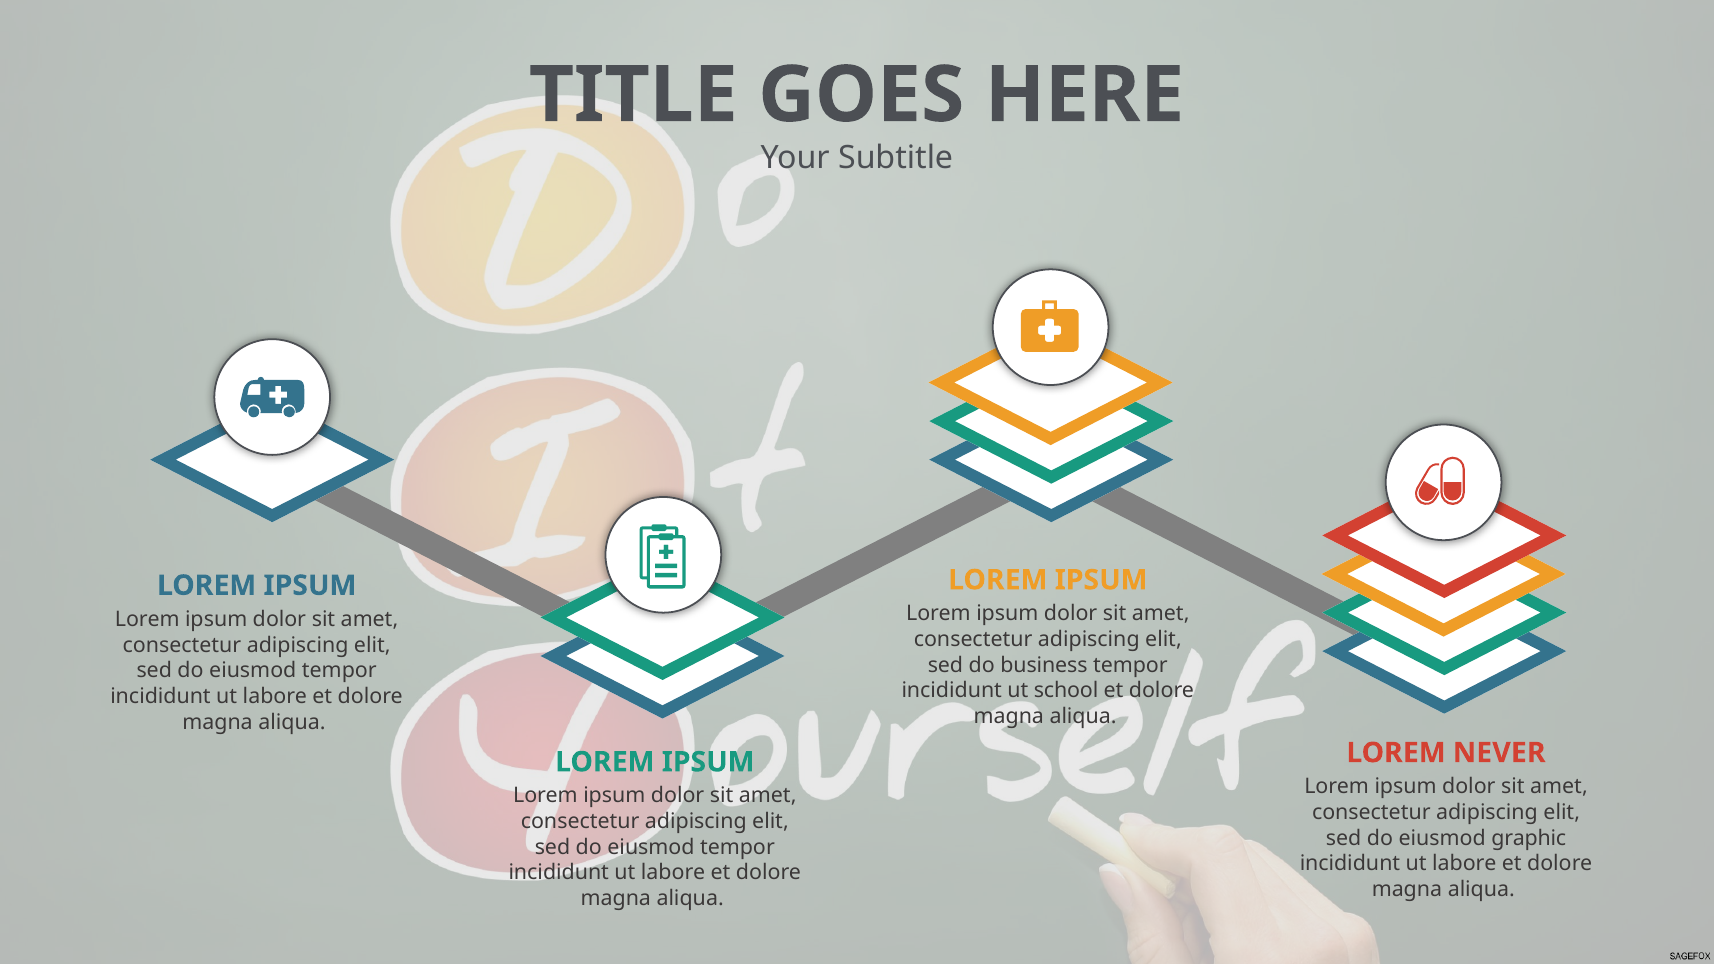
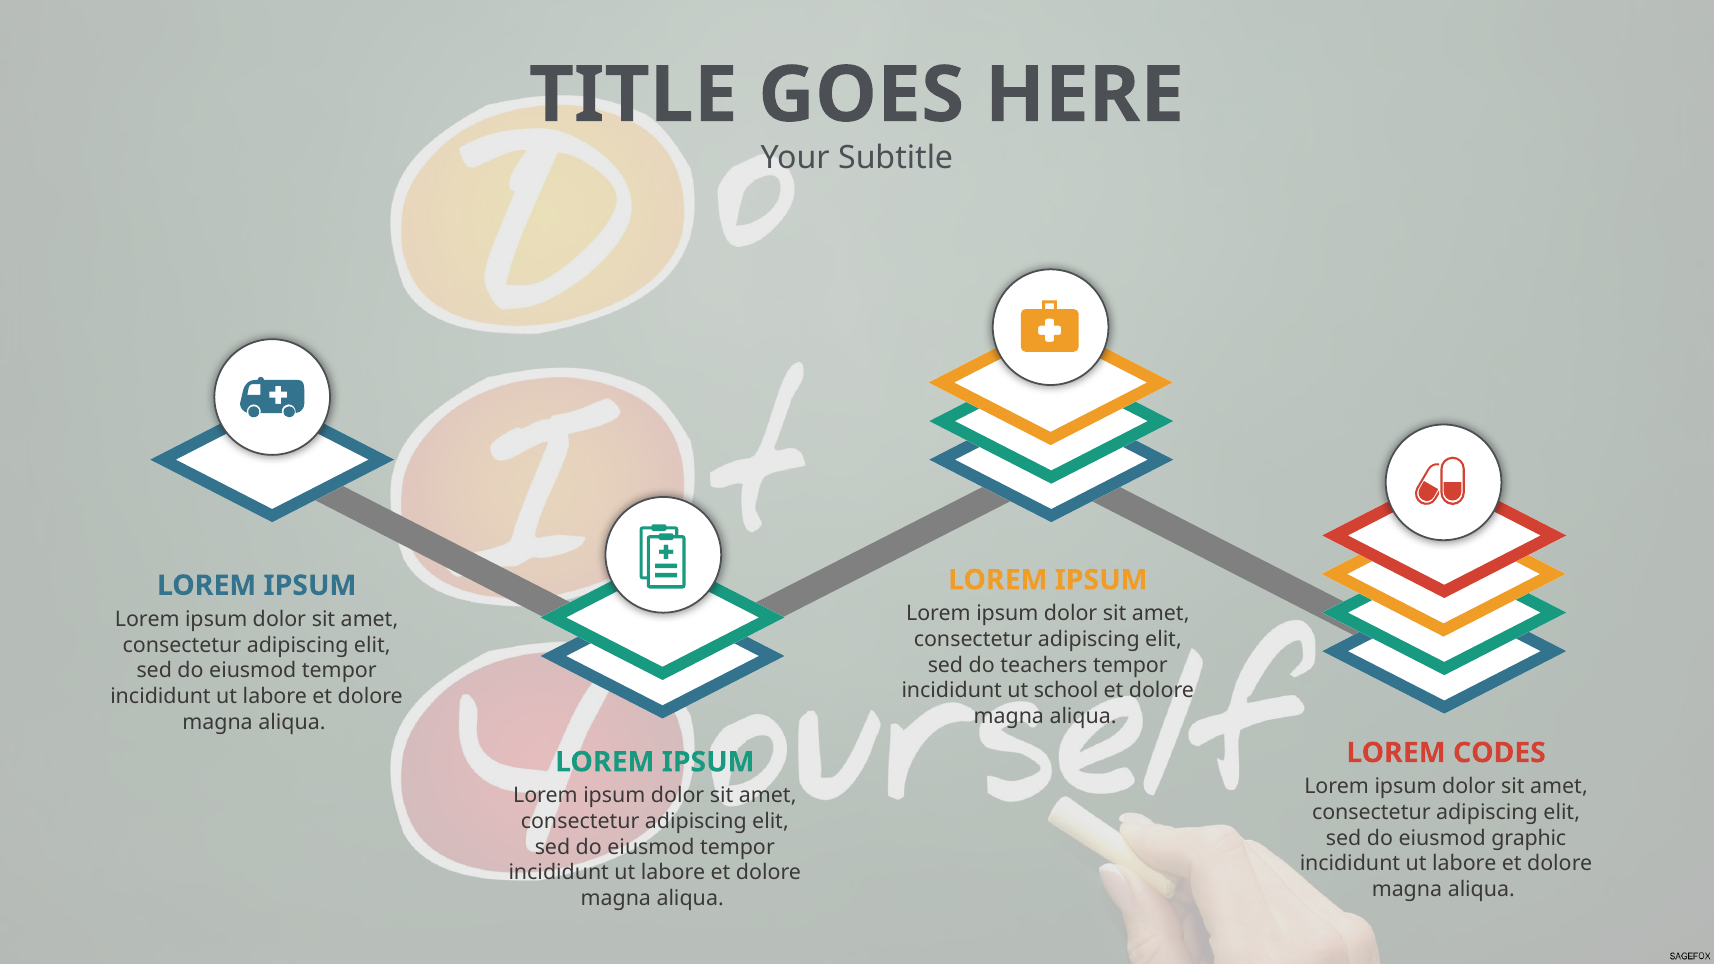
business: business -> teachers (1044, 665)
NEVER: NEVER -> CODES (1499, 753)
